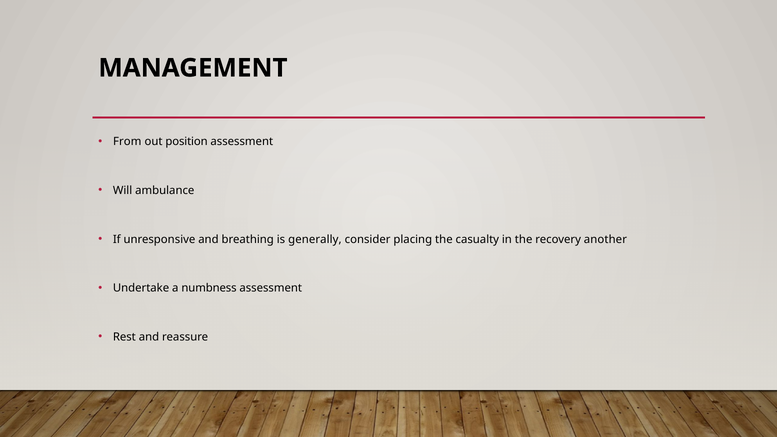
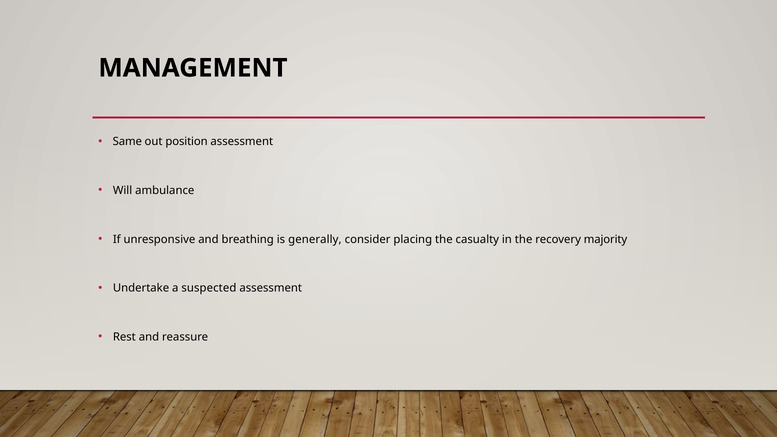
From: From -> Same (127, 142)
another: another -> majority (606, 239)
numbness: numbness -> suspected (209, 288)
